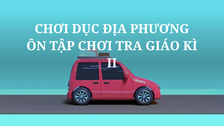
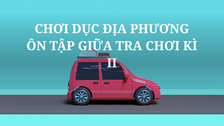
TẬP CHƠI: CHƠI -> GIỮA (95, 46)
TRA GIÁO: GIÁO -> CHƠI (163, 46)
